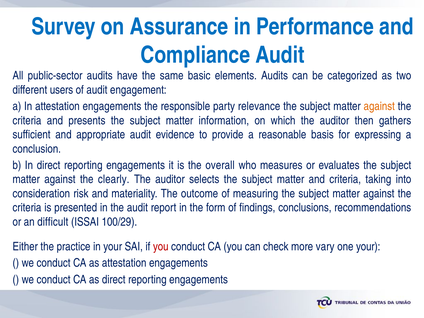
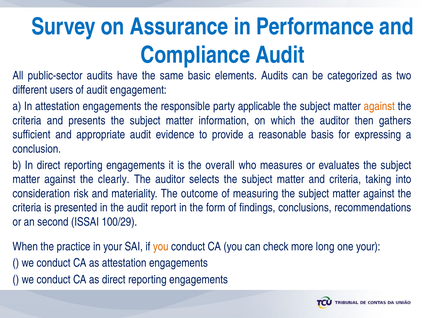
relevance: relevance -> applicable (259, 106)
difficult: difficult -> second (53, 222)
Either: Either -> When (25, 247)
you colour: red -> orange (161, 247)
vary: vary -> long (325, 247)
